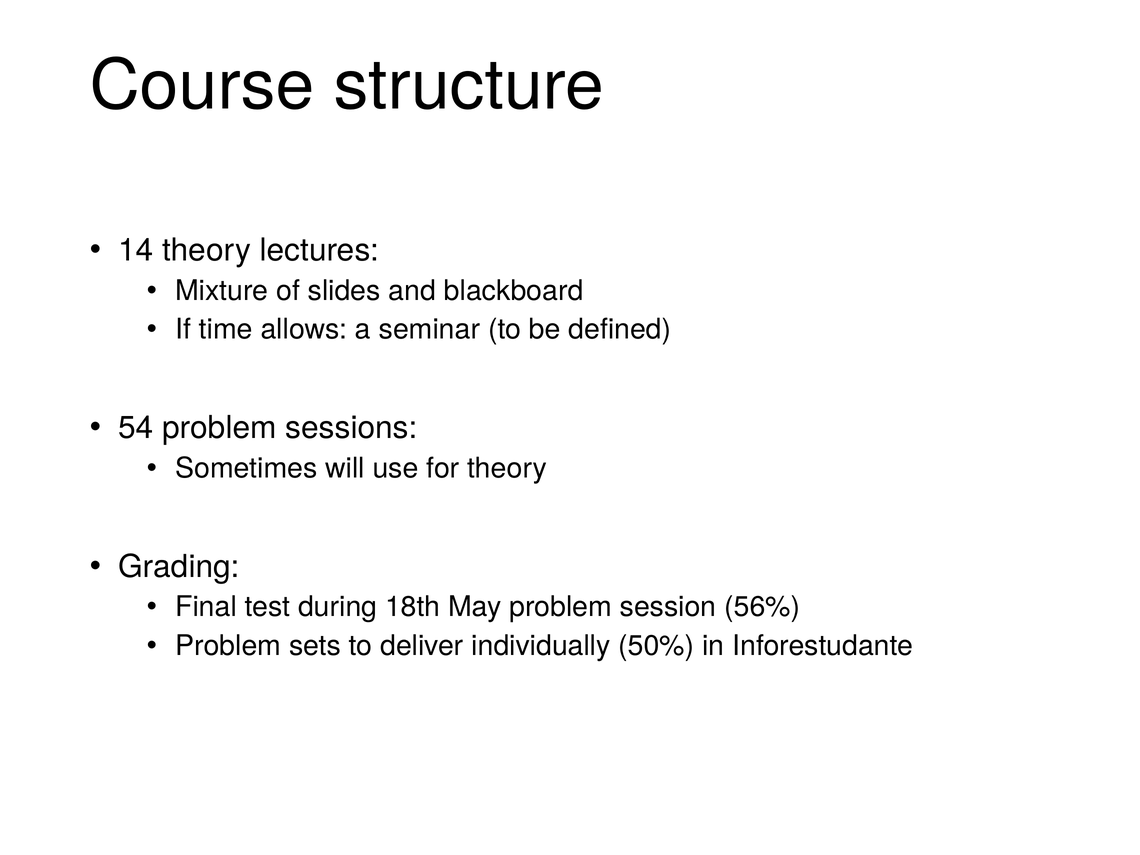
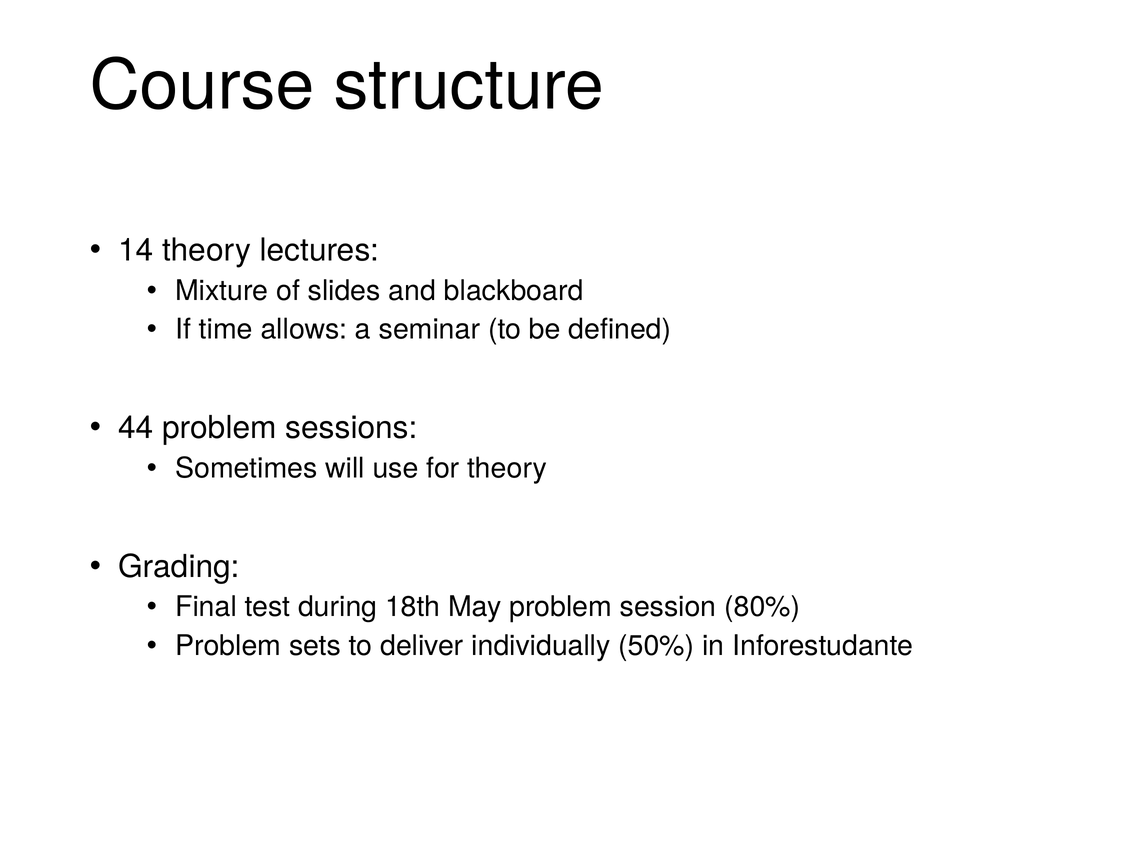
54: 54 -> 44 (136, 428)
56%: 56% -> 80% (762, 607)
